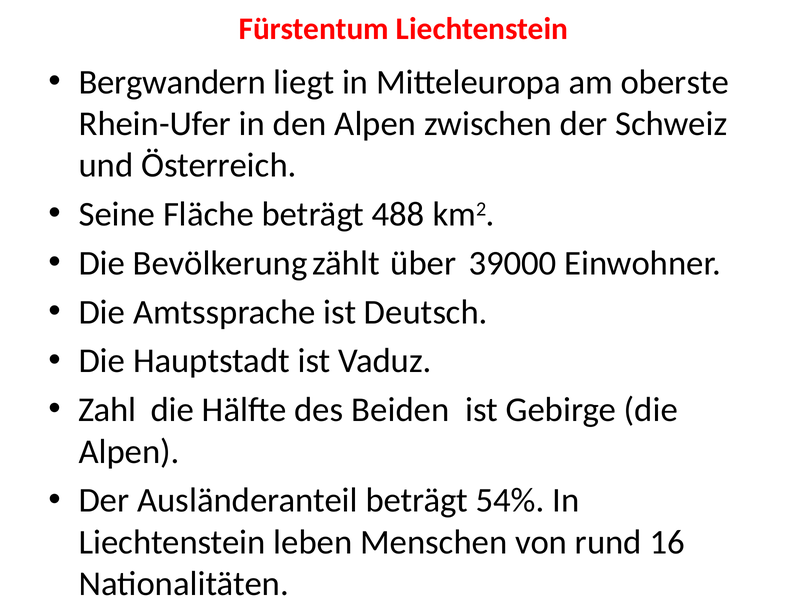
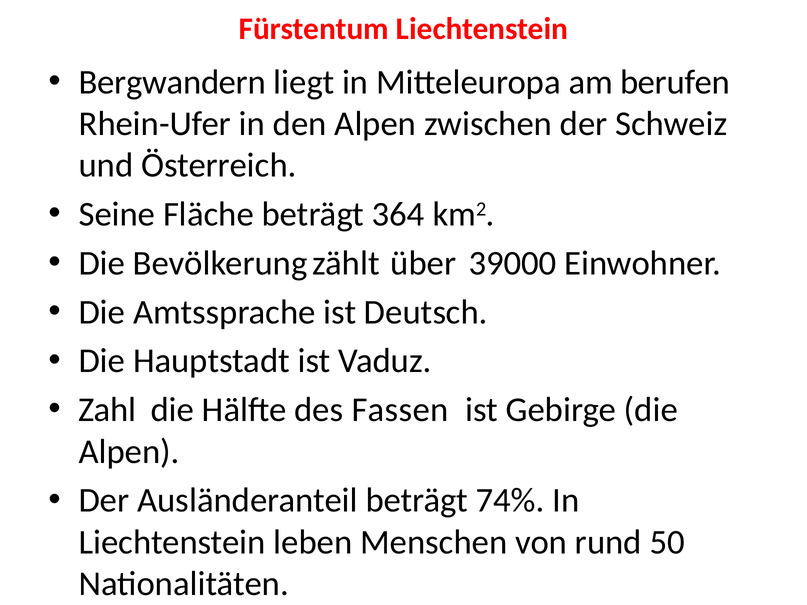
oberste: oberste -> berufen (675, 82)
488: 488 -> 364 (398, 214)
Beiden: Beiden -> Fassen (400, 410)
54%: 54% -> 74% (510, 501)
16: 16 -> 50 (667, 542)
